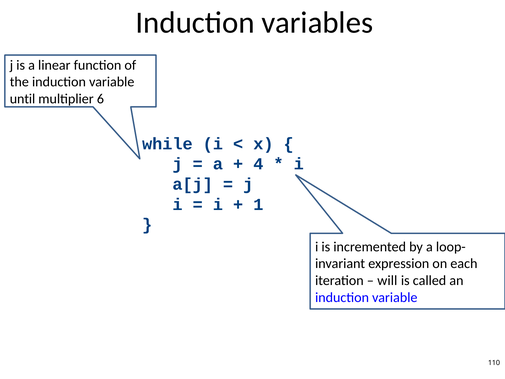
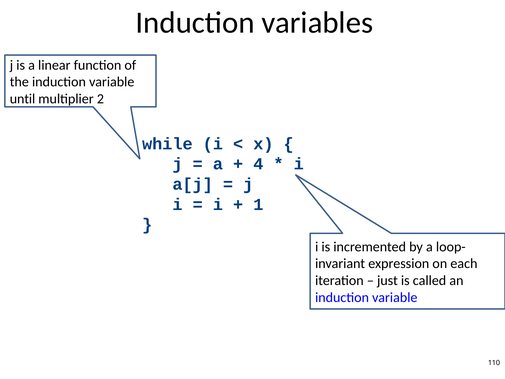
6: 6 -> 2 (100, 99)
will: will -> just (387, 280)
